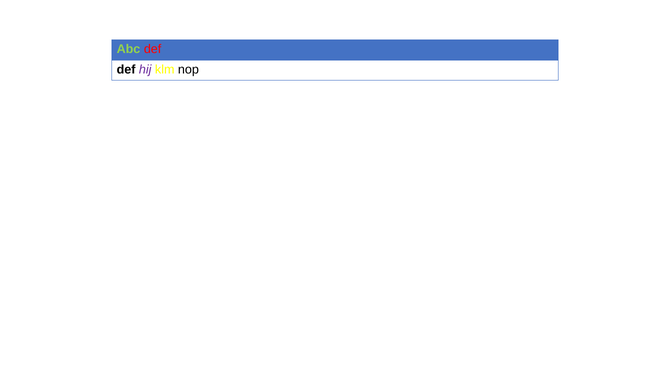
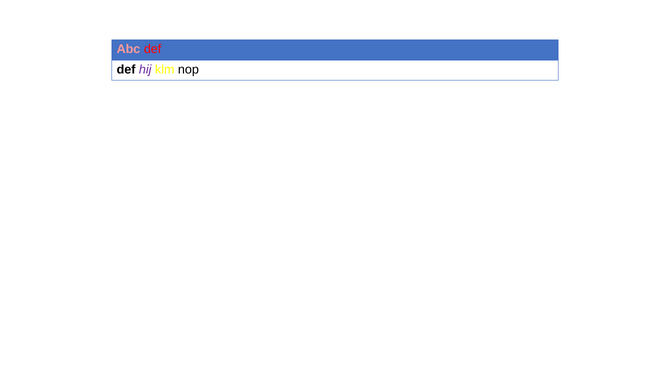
Abc colour: light green -> pink (129, 49)
